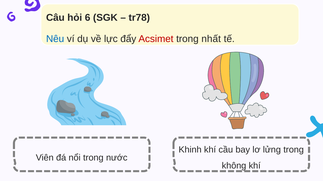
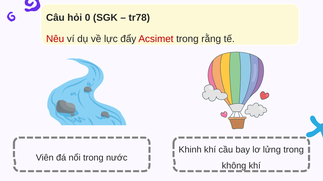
6: 6 -> 0 (88, 18)
Nêu colour: blue -> red (55, 39)
nhất: nhất -> rằng (211, 39)
